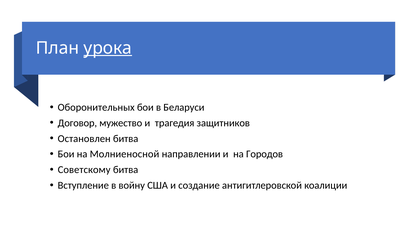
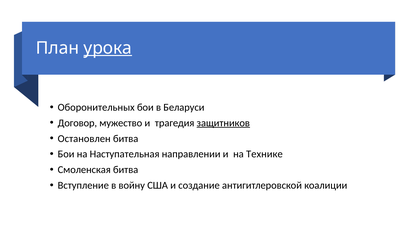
защитников underline: none -> present (223, 123)
Молниеносной: Молниеносной -> Наступательная (125, 154)
Городов: Городов -> Технике (264, 154)
Советскому: Советскому -> Смоленская (84, 170)
